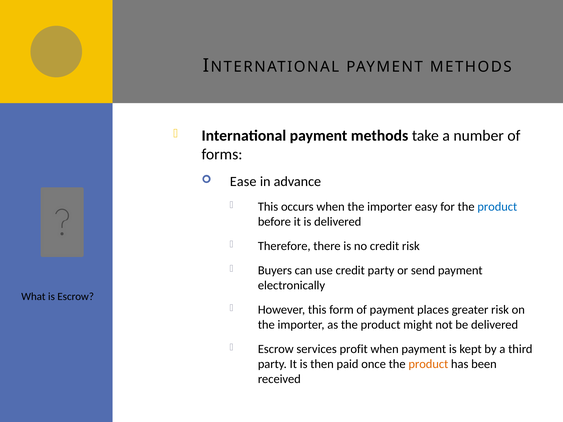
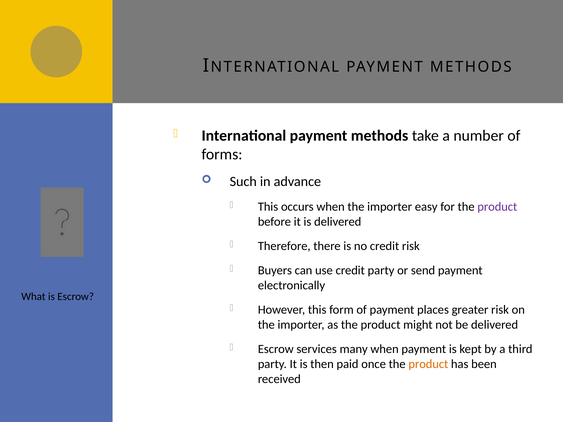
Ease: Ease -> Such (243, 182)
product colour: blue -> purple (497, 207)
profit: profit -> many (354, 349)
